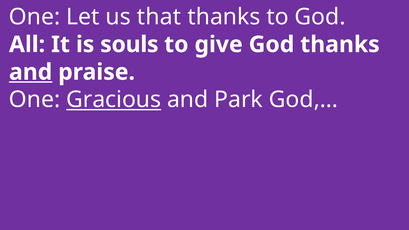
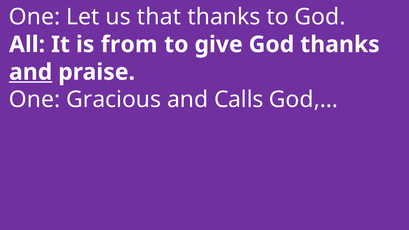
souls: souls -> from (129, 45)
Gracious underline: present -> none (114, 100)
Park: Park -> Calls (239, 100)
